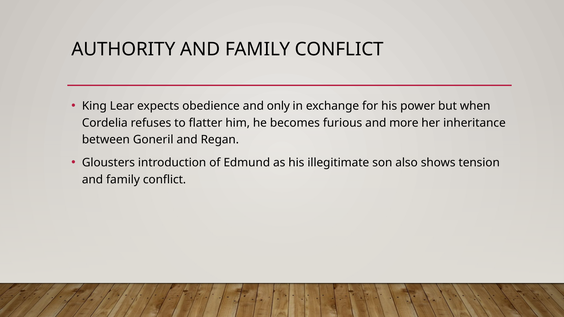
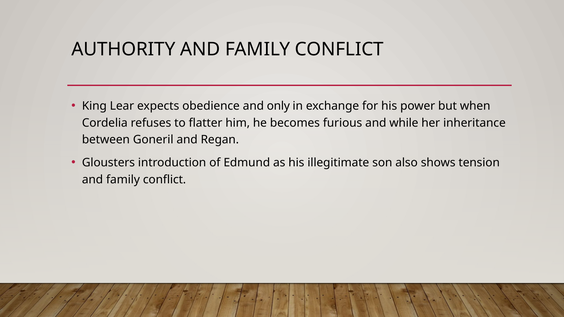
more: more -> while (404, 123)
